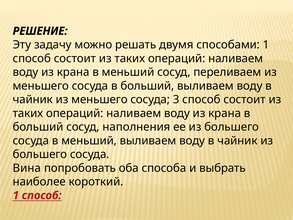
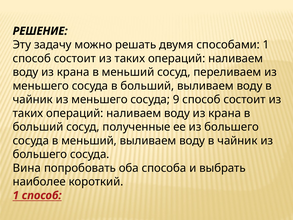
3: 3 -> 9 (176, 99)
наполнения: наполнения -> полученные (136, 127)
